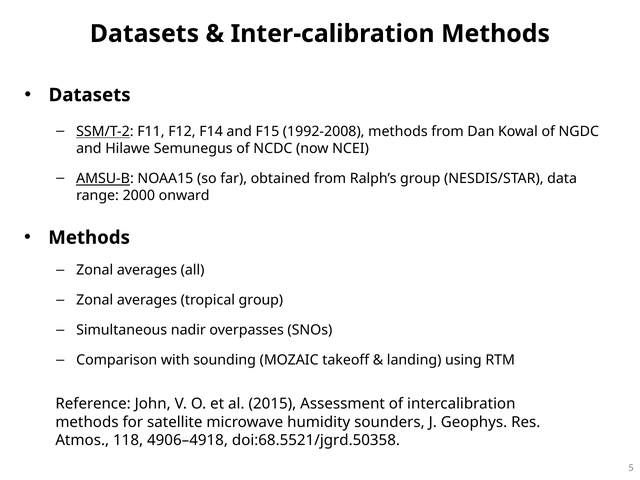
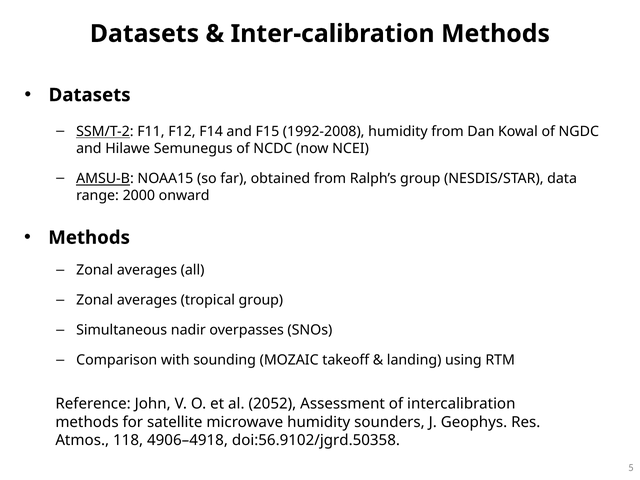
1992-2008 methods: methods -> humidity (398, 131)
2015: 2015 -> 2052 (272, 404)
doi:68.5521/jgrd.50358: doi:68.5521/jgrd.50358 -> doi:56.9102/jgrd.50358 (316, 440)
